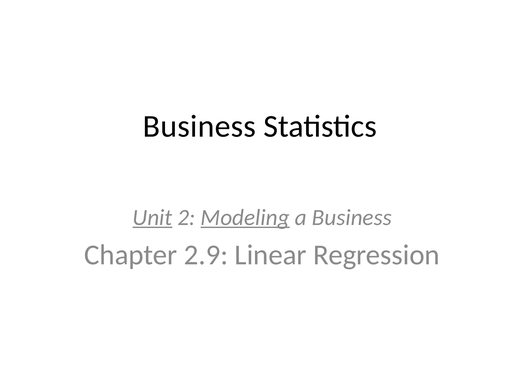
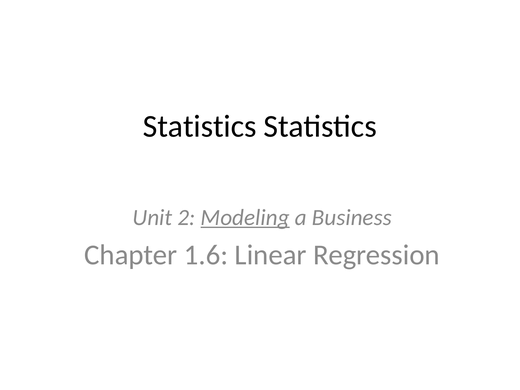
Business: Business -> Statistics (200, 126)
Unit underline: present -> none (152, 217)
2.9: 2.9 -> 1.6 (206, 255)
